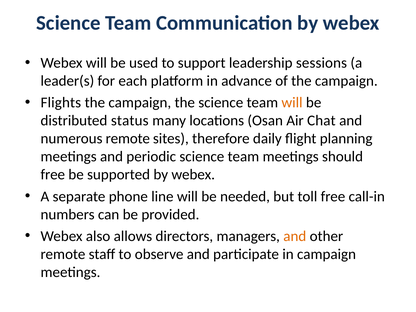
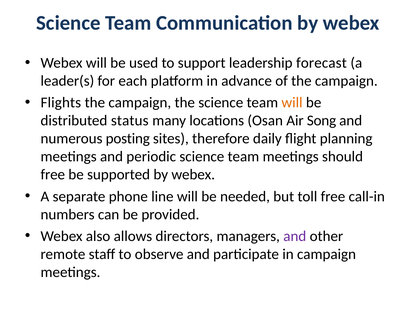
sessions: sessions -> forecast (321, 63)
Chat: Chat -> Song (322, 121)
numerous remote: remote -> posting (128, 139)
and colour: orange -> purple (295, 236)
